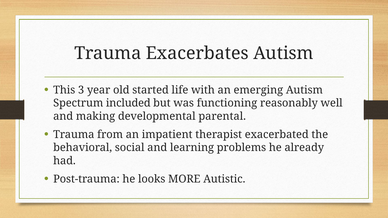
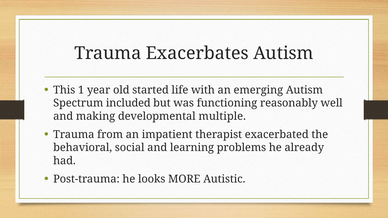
3: 3 -> 1 (81, 90)
parental: parental -> multiple (222, 116)
